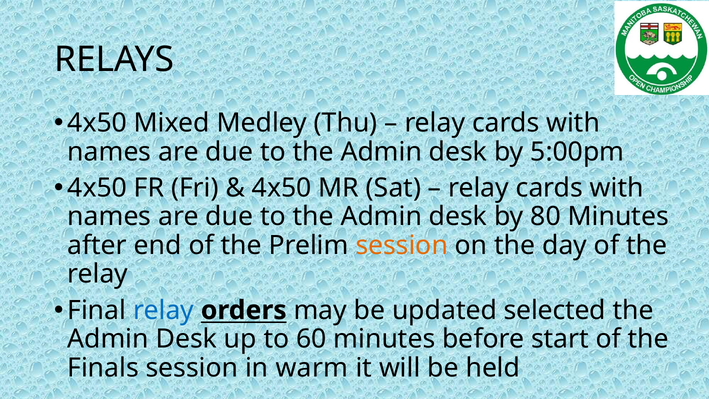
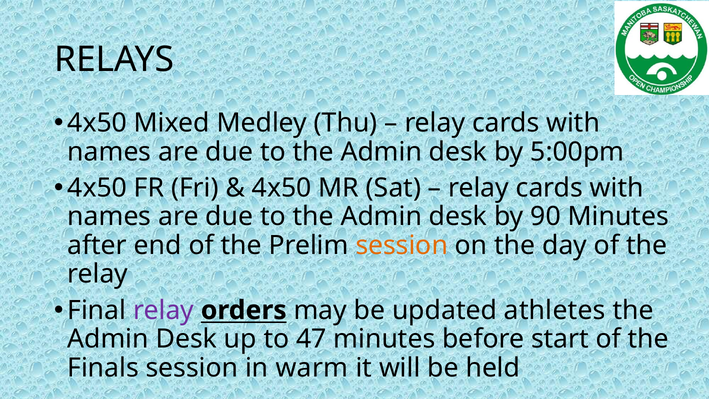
80: 80 -> 90 (546, 217)
relay colour: blue -> purple (164, 310)
selected: selected -> athletes (555, 310)
60: 60 -> 47 (311, 339)
